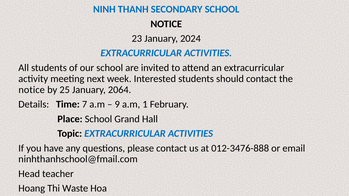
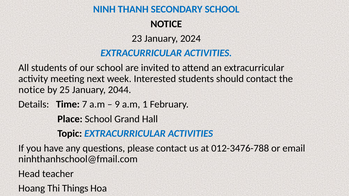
2064: 2064 -> 2044 (120, 90)
012-3476-888: 012-3476-888 -> 012-3476-788 (240, 148)
Waste: Waste -> Things (75, 189)
